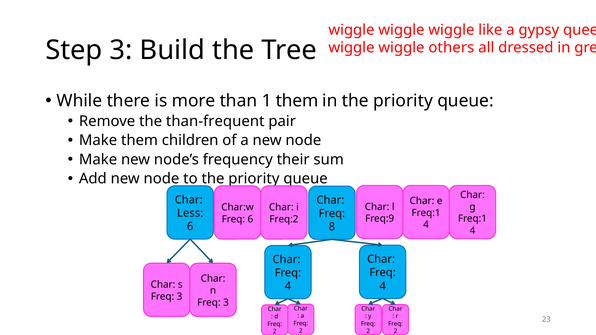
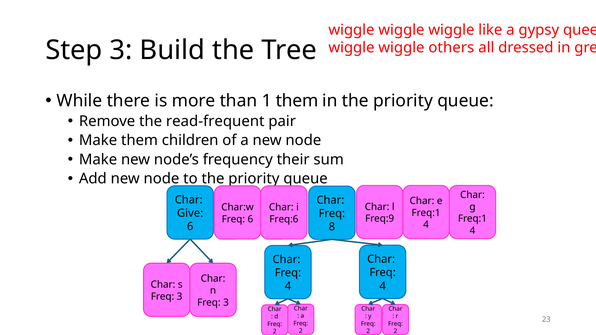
than-frequent: than-frequent -> read-frequent (215, 121)
Less: Less -> Give (190, 213)
Freq:2: Freq:2 -> Freq:6 (284, 219)
